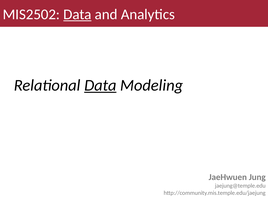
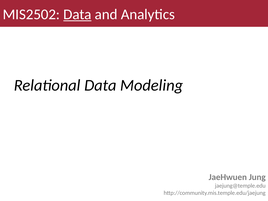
Data underline: present -> none (100, 85)
